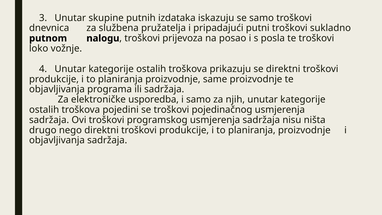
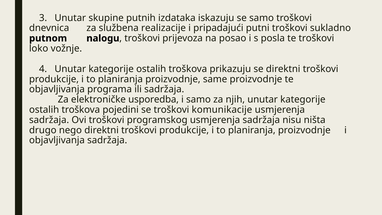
pružatelja: pružatelja -> realizacije (163, 28)
pojedinačnog: pojedinačnog -> komunikacije (222, 110)
